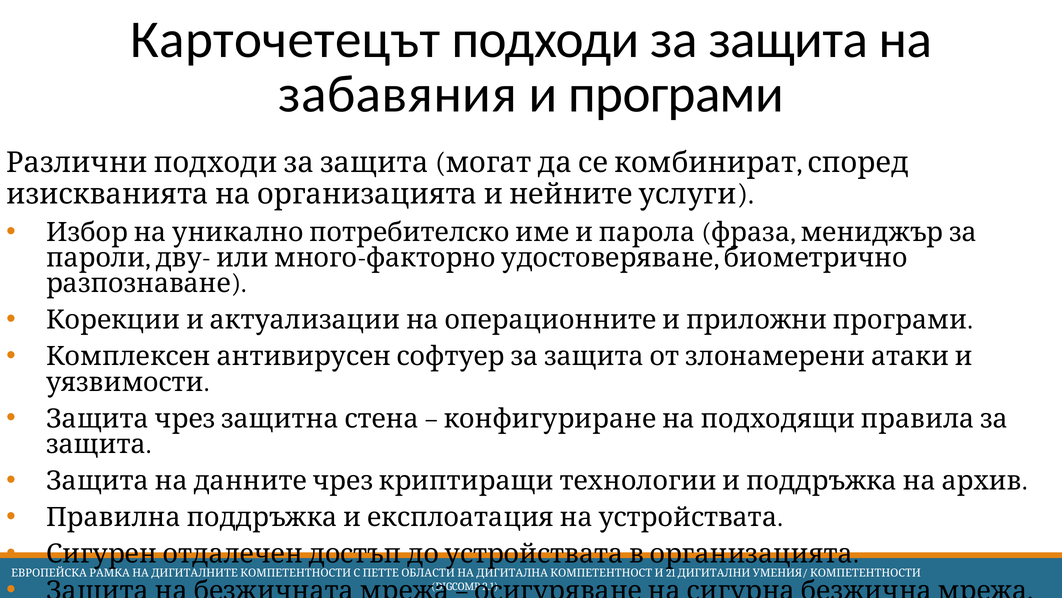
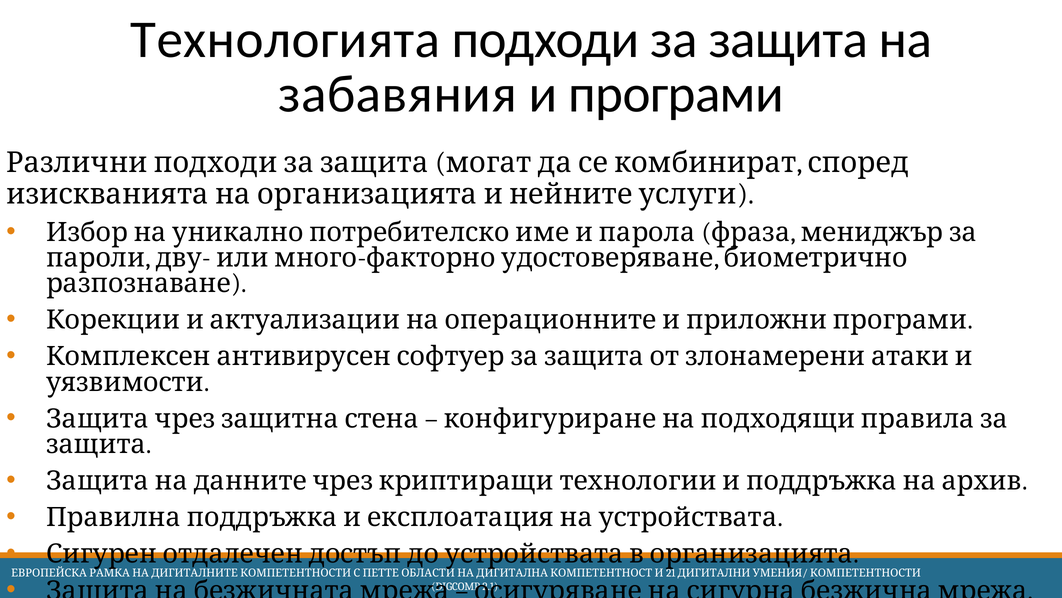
Карточетецът: Карточетецът -> Технологията (285, 40)
